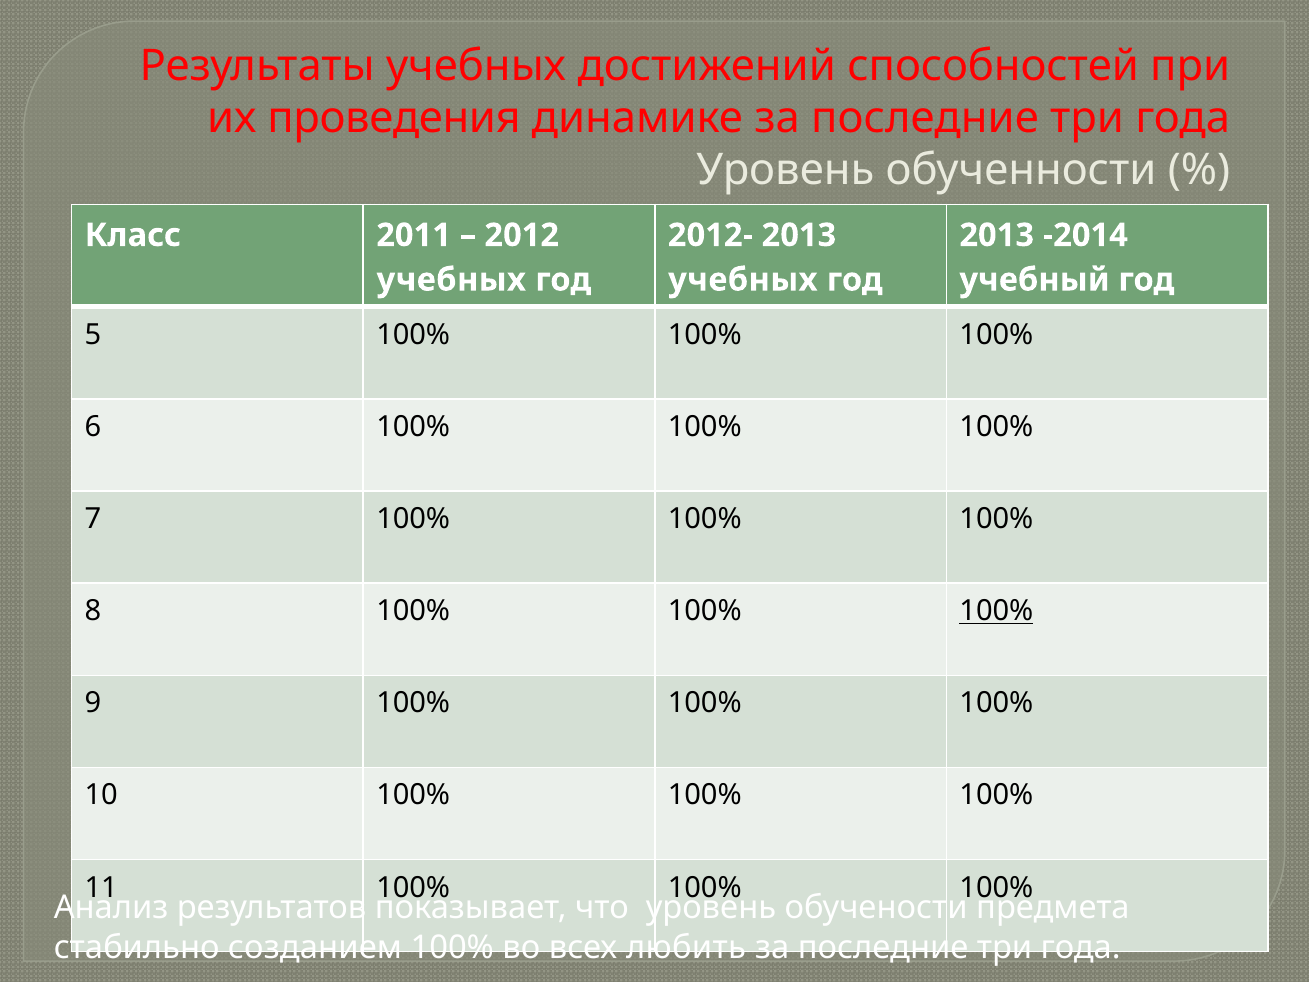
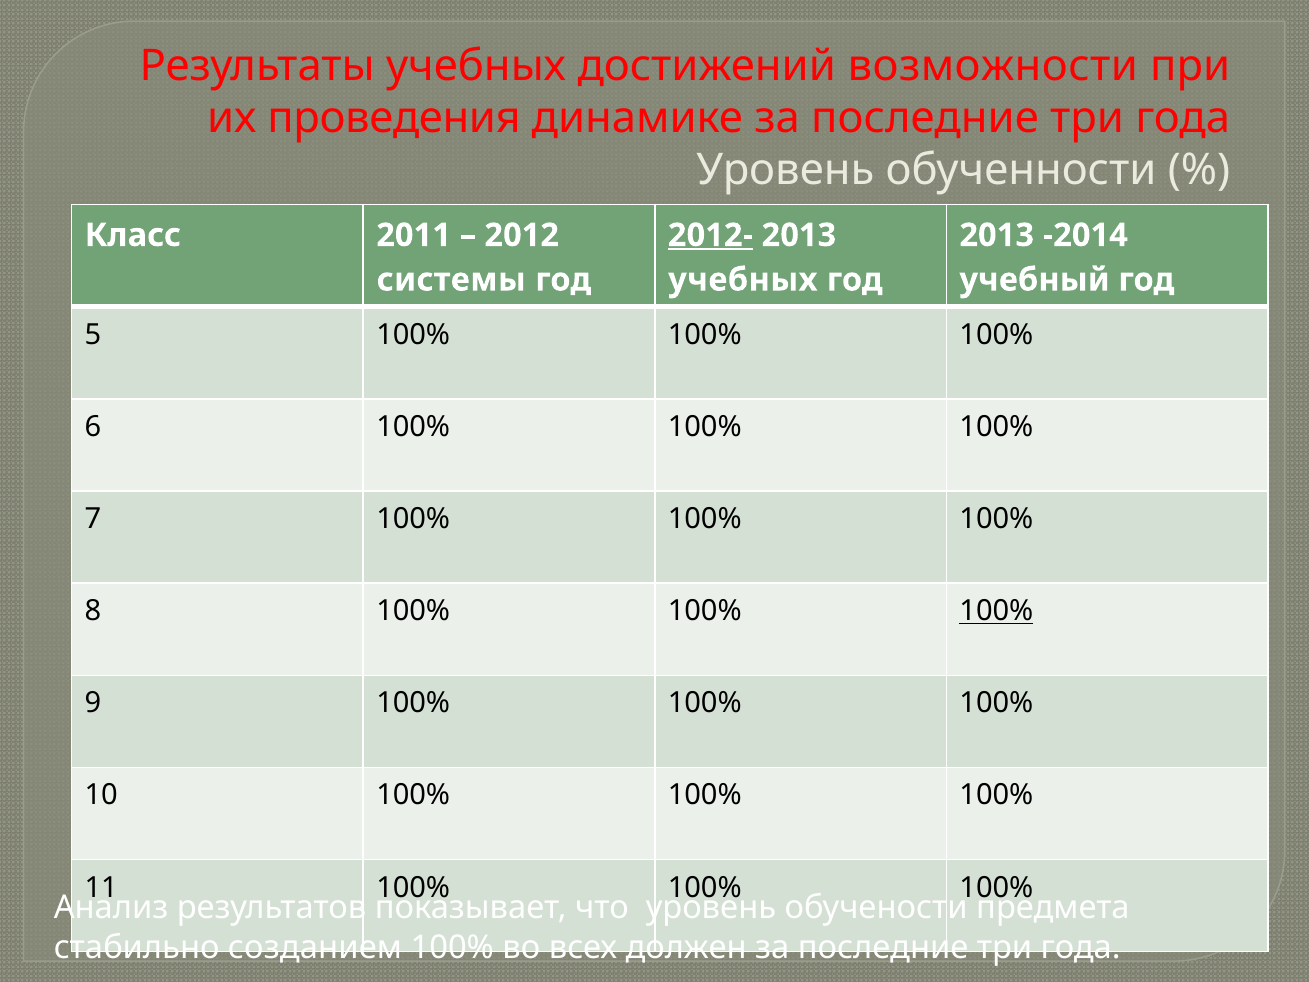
способностей: способностей -> возможности (993, 66)
2012- underline: none -> present (710, 235)
учебных: учебных -> системы (451, 280)
любить: любить -> должен (686, 947)
